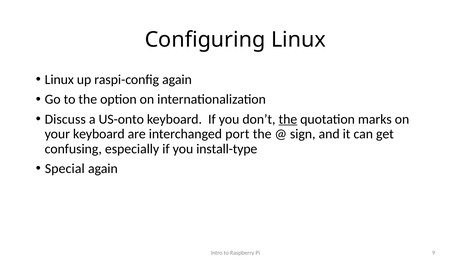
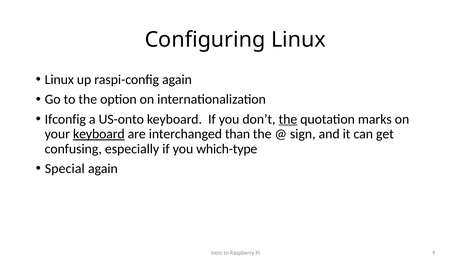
Discuss: Discuss -> Ifconfig (65, 119)
keyboard underline: none -> present (99, 134)
port: port -> than (238, 134)
install-type: install-type -> which-type (227, 149)
